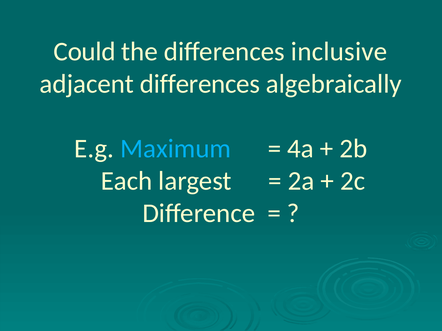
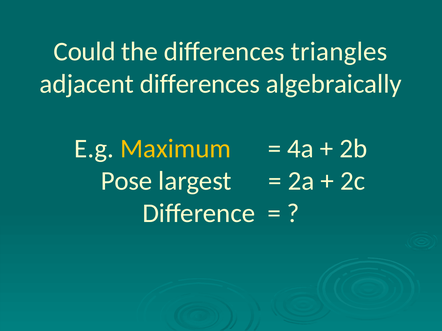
inclusive: inclusive -> triangles (339, 52)
Maximum colour: light blue -> yellow (176, 149)
Each: Each -> Pose (127, 181)
